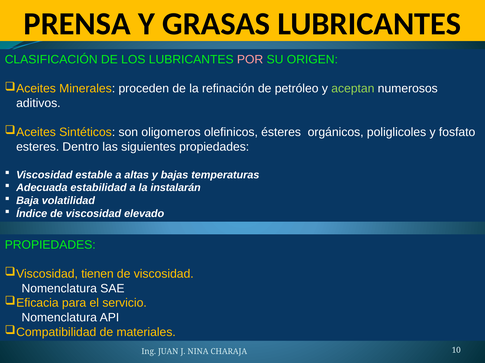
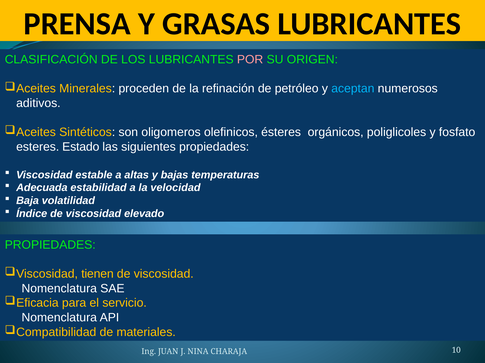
aceptan colour: light green -> light blue (353, 89)
Dentro: Dentro -> Estado (81, 147)
instalarán: instalarán -> velocidad (176, 188)
